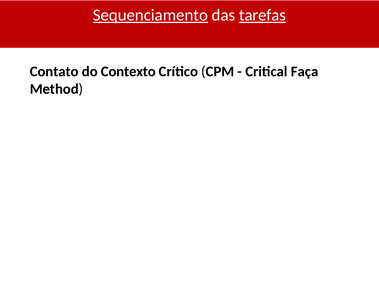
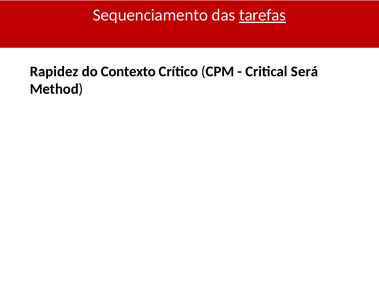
Sequenciamento underline: present -> none (150, 15)
Contato: Contato -> Rapidez (54, 72)
Faça: Faça -> Será (305, 72)
